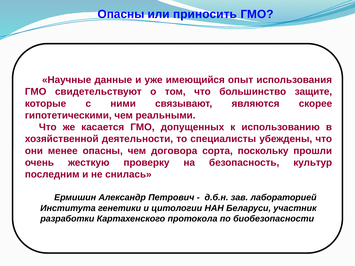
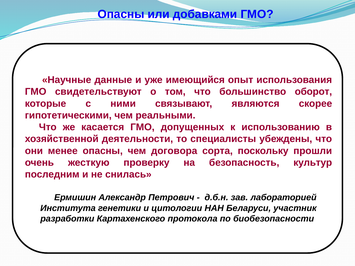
приносить: приносить -> добавками (205, 14)
защите: защите -> оборот (313, 92)
